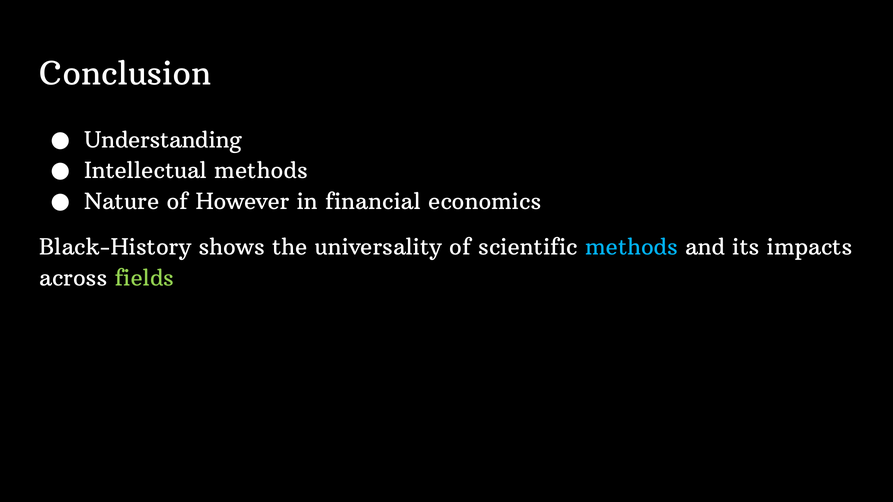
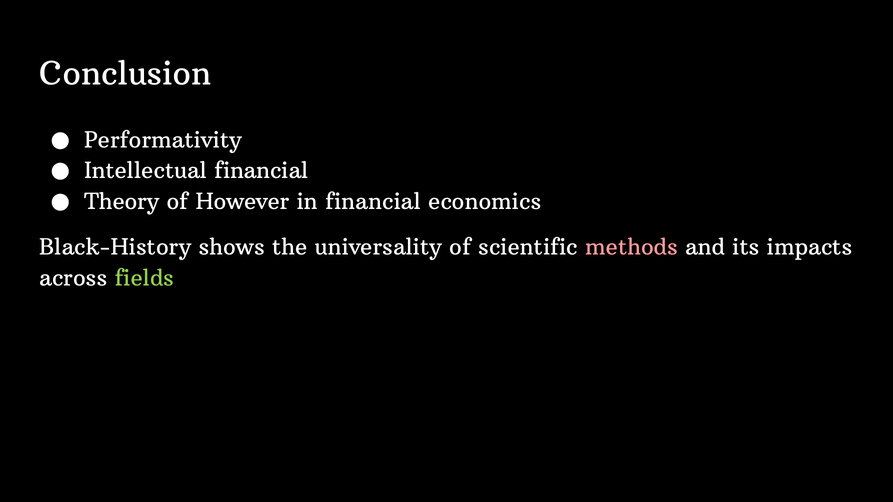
Understanding: Understanding -> Performativity (163, 140)
Intellectual methods: methods -> financial (261, 171)
Nature: Nature -> Theory (122, 202)
methods colour: light blue -> pink (632, 248)
